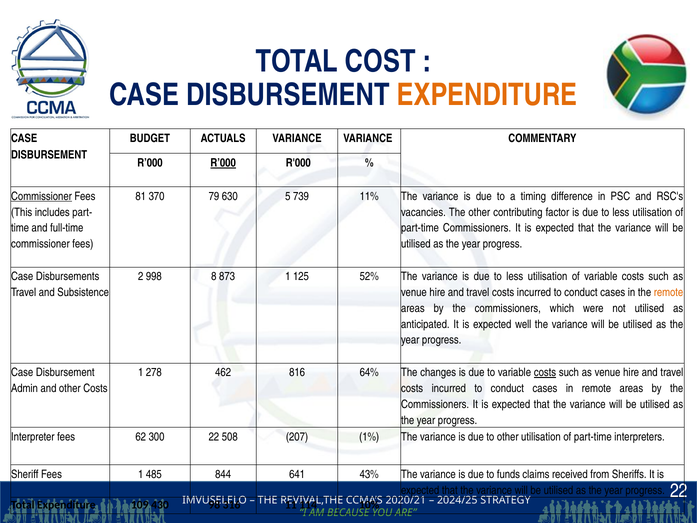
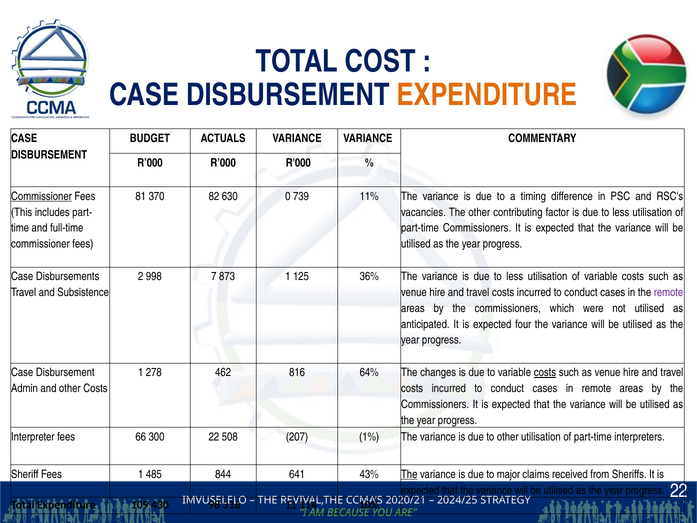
R’000 underline: present -> none (223, 163)
79: 79 -> 82 (214, 196)
5: 5 -> 0 (288, 196)
8: 8 -> 7 (214, 276)
52%: 52% -> 36% (369, 276)
remote colour: orange -> purple (668, 292)
well: well -> four (523, 324)
62: 62 -> 66 (141, 437)
The underline: none -> present (409, 474)
funds: funds -> major (508, 474)
